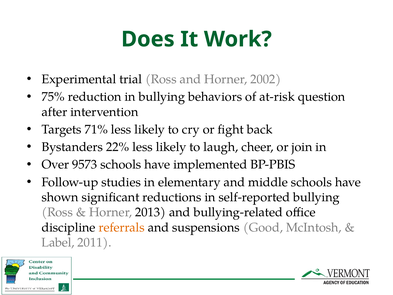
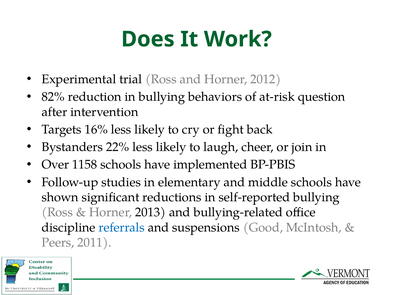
2002: 2002 -> 2012 (266, 79)
75%: 75% -> 82% (53, 97)
71%: 71% -> 16% (96, 129)
9573: 9573 -> 1158 (85, 164)
referrals colour: orange -> blue (122, 227)
Label: Label -> Peers (58, 242)
